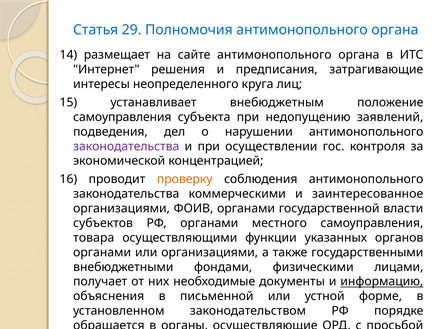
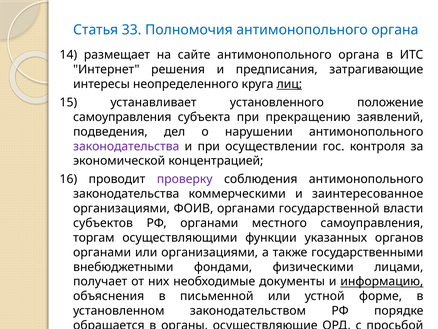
29: 29 -> 33 (132, 30)
лиц underline: none -> present (289, 84)
внебюджетным: внебюджетным -> установленного (277, 102)
недопущению: недопущению -> прекращению (308, 117)
проверку colour: orange -> purple (185, 179)
товара: товара -> торгам (94, 237)
